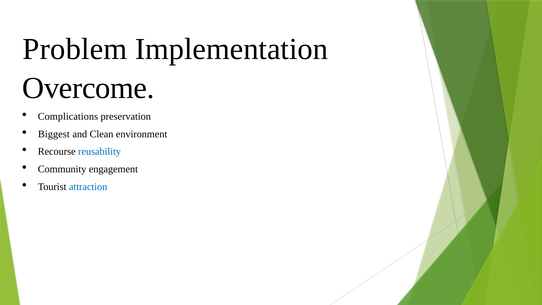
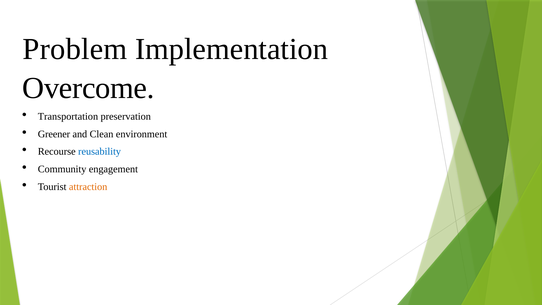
Complications: Complications -> Transportation (68, 116)
Biggest: Biggest -> Greener (54, 134)
attraction colour: blue -> orange (88, 187)
